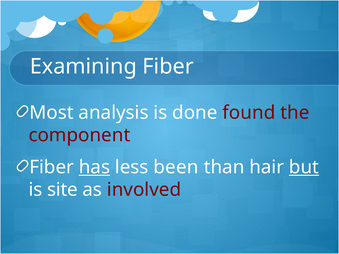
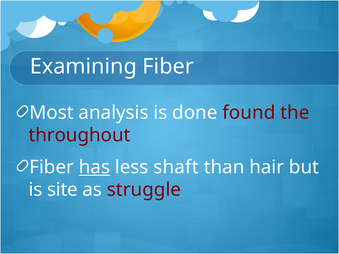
component: component -> throughout (79, 135)
been: been -> shaft (176, 167)
but underline: present -> none (304, 167)
involved: involved -> struggle (144, 190)
